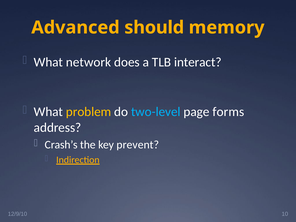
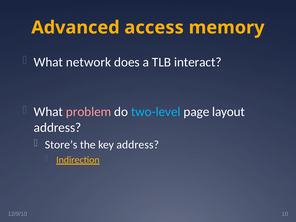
should: should -> access (154, 28)
problem colour: yellow -> pink (89, 112)
forms: forms -> layout (229, 112)
Crash’s: Crash’s -> Store’s (61, 145)
key prevent: prevent -> address (138, 145)
